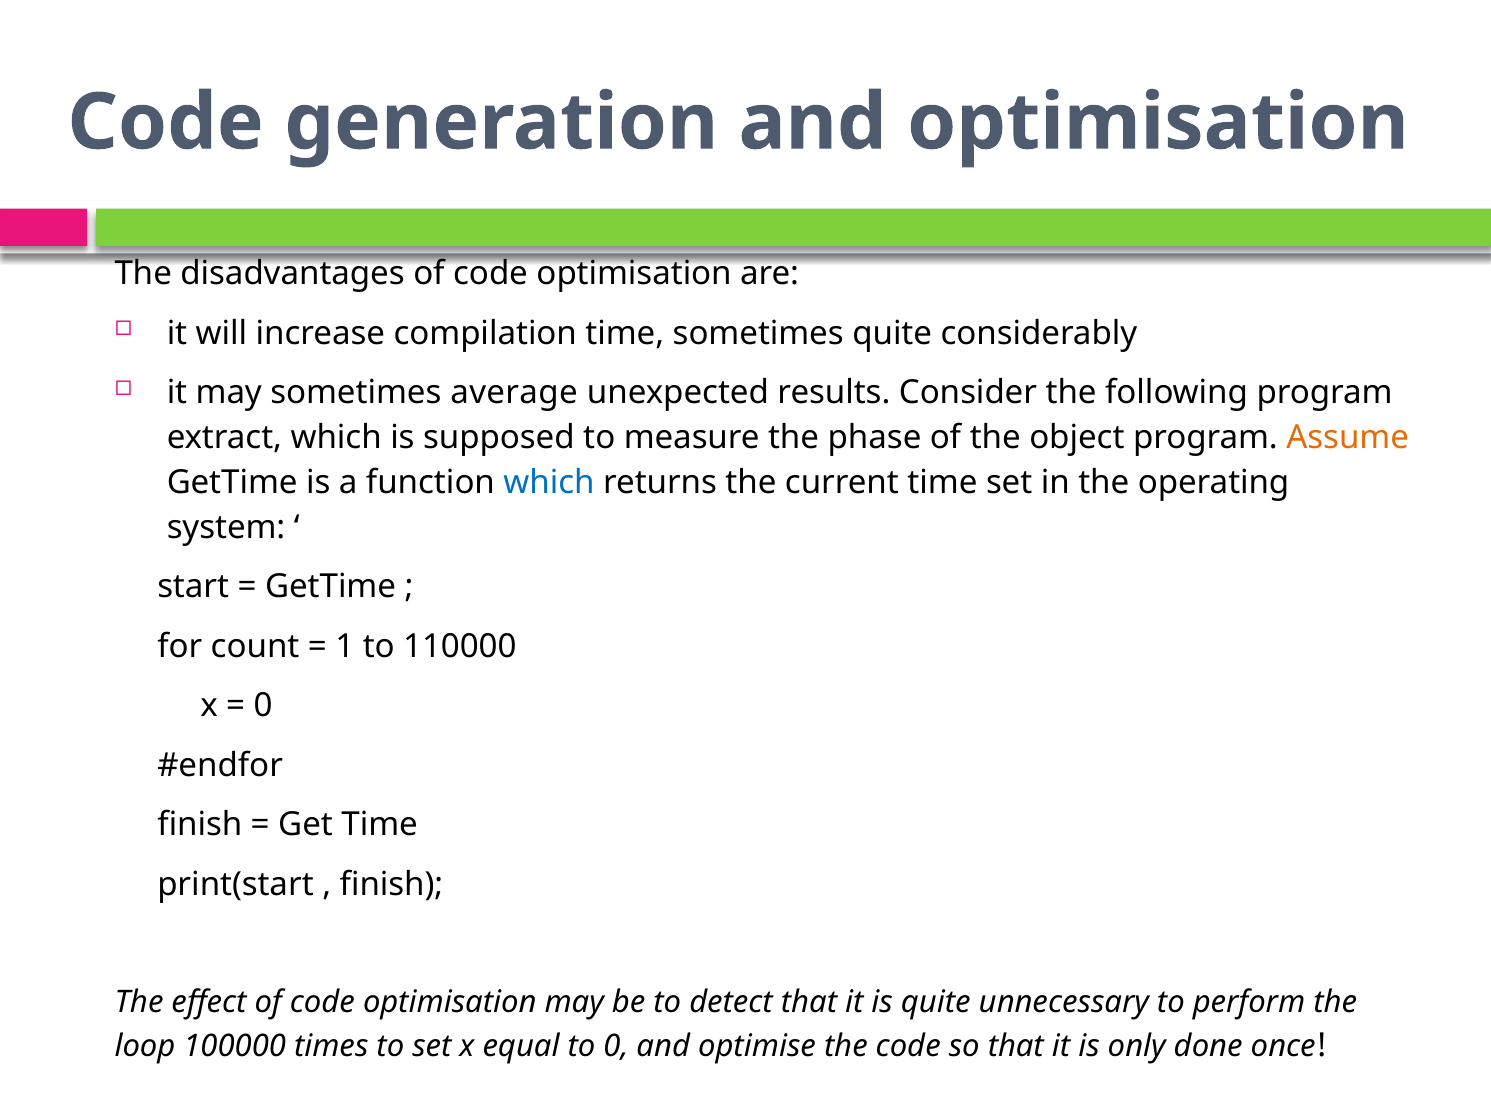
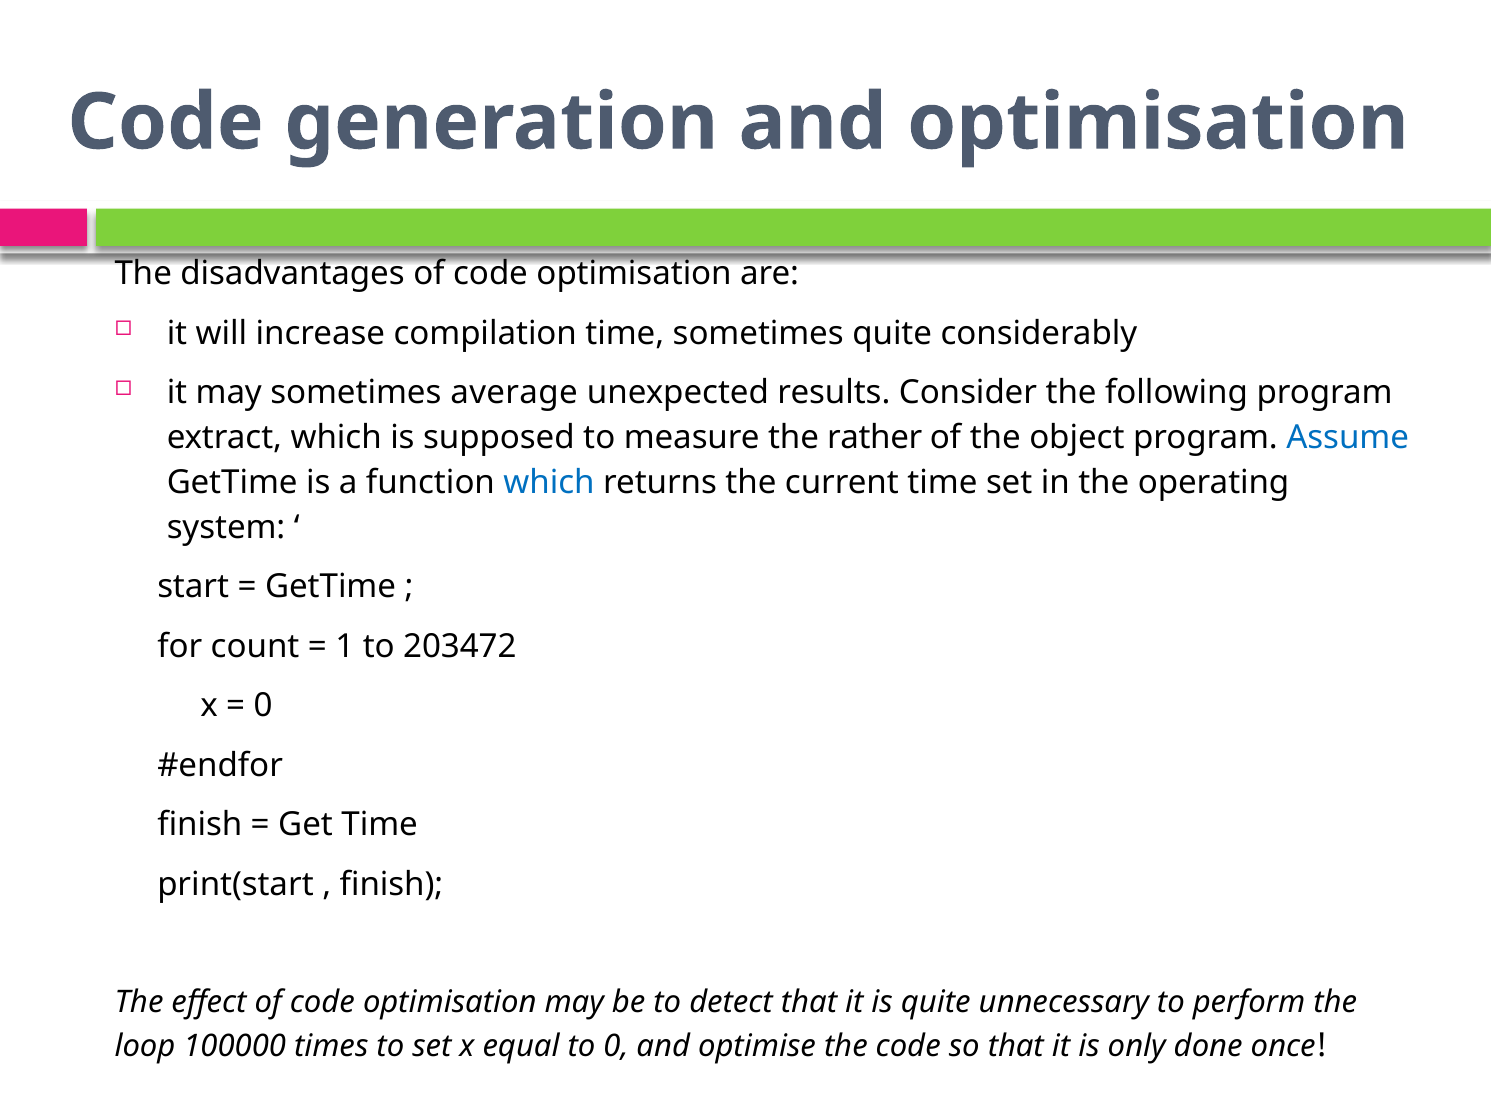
phase: phase -> rather (875, 438)
Assume colour: orange -> blue (1348, 438)
110000: 110000 -> 203472 (460, 647)
